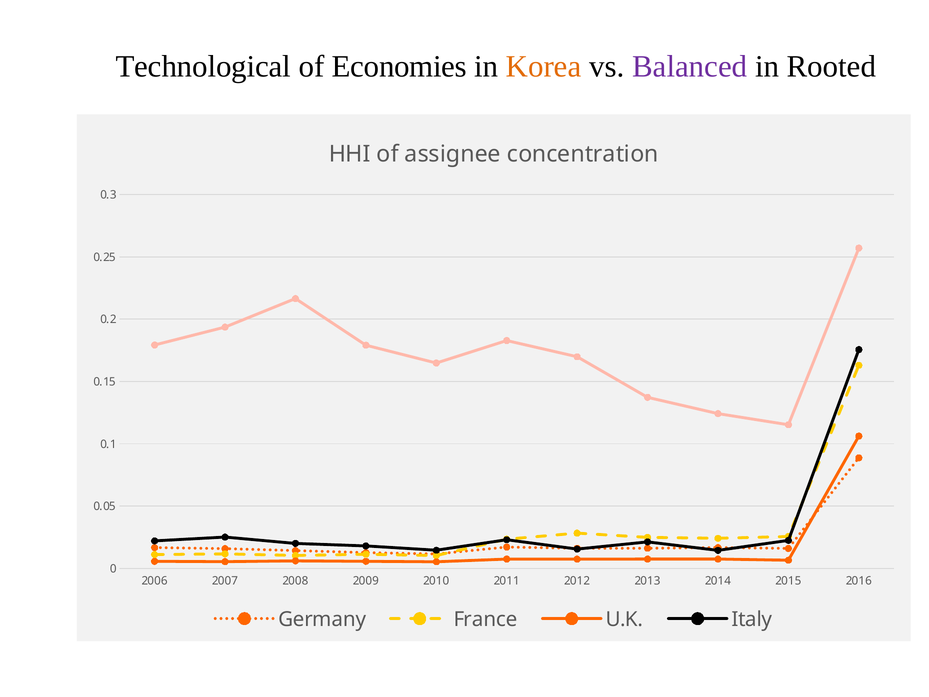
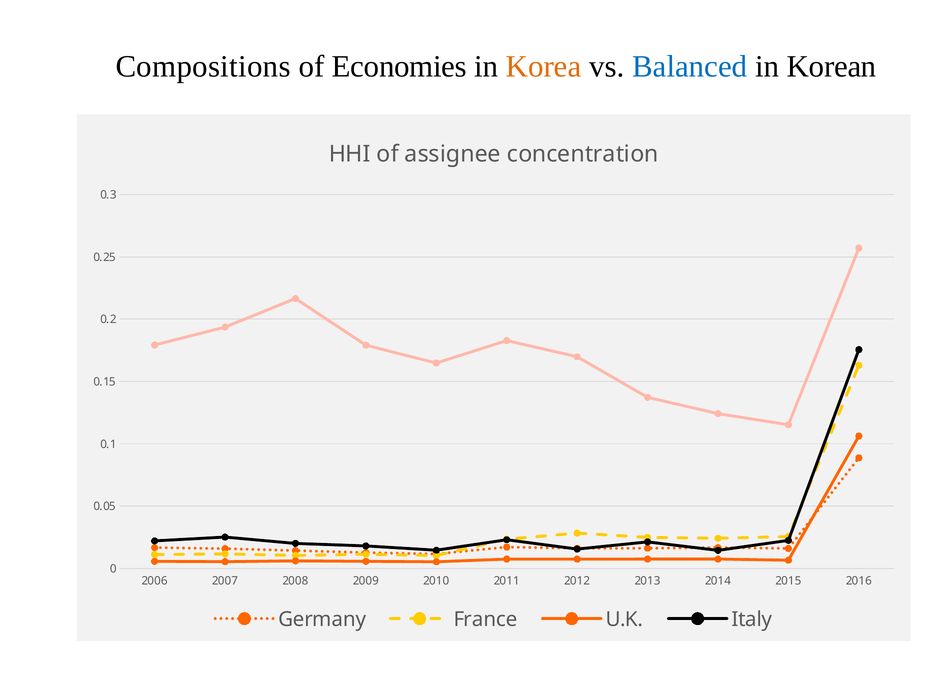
Technological: Technological -> Compositions (203, 66)
Balanced colour: purple -> blue (690, 66)
Rooted: Rooted -> Korean (832, 66)
